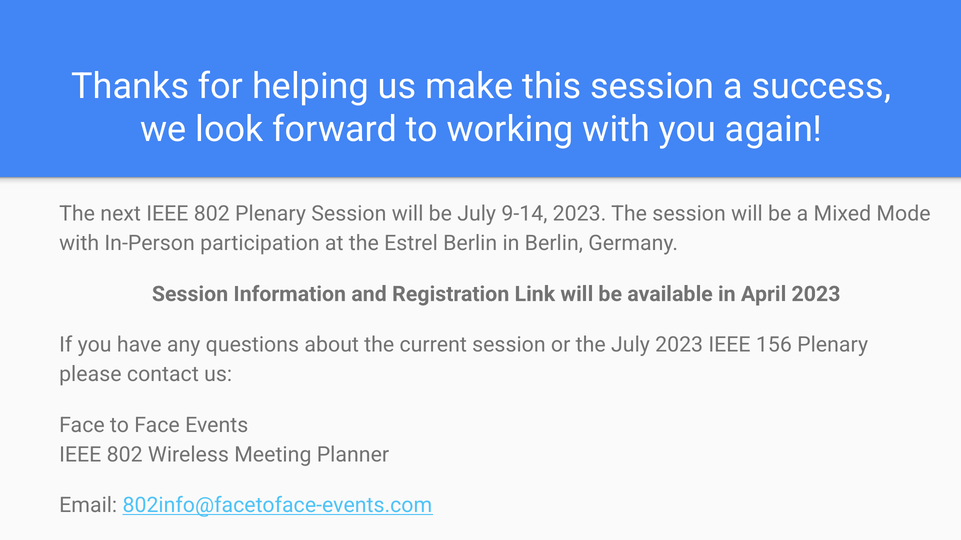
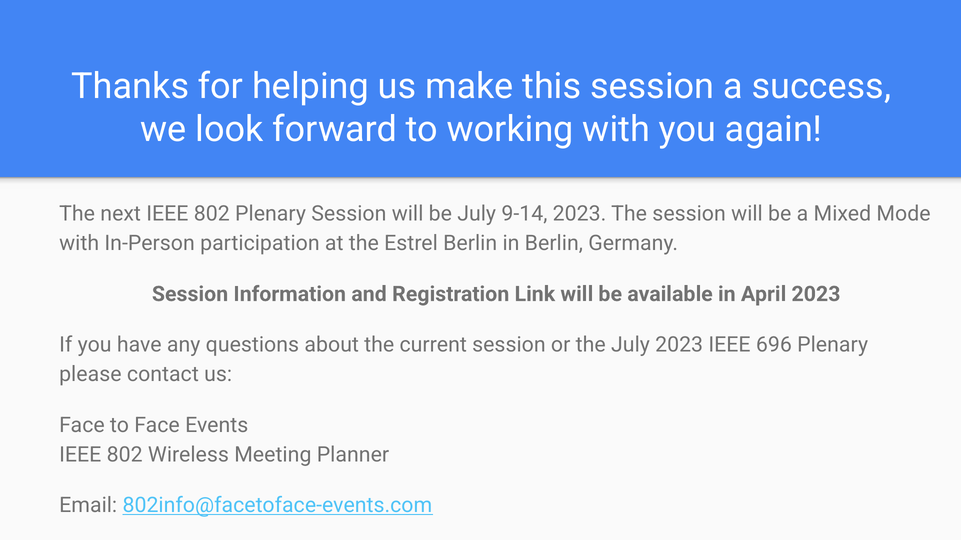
156: 156 -> 696 (774, 345)
